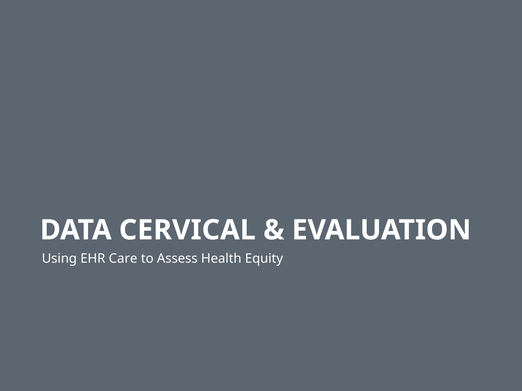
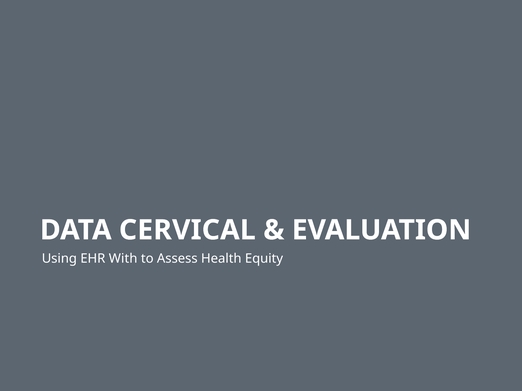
Care: Care -> With (123, 259)
